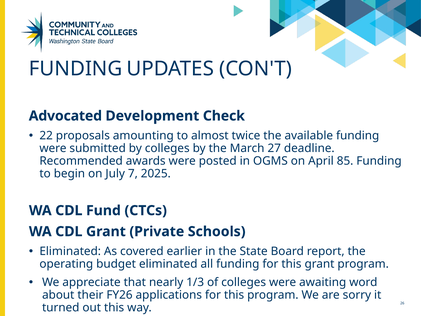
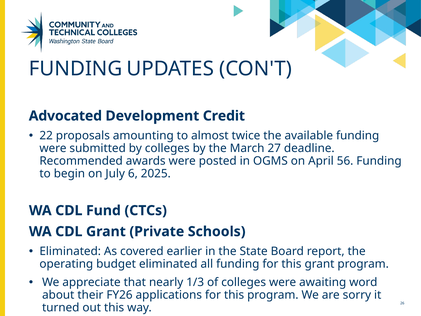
Check: Check -> Credit (224, 116)
85: 85 -> 56 (345, 161)
7: 7 -> 6 (133, 173)
